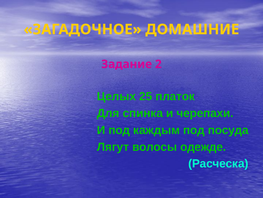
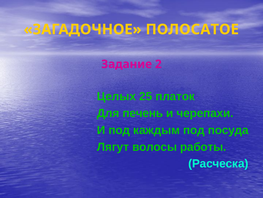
ДОМАШНИЕ: ДОМАШНИЕ -> ПОЛОСАТОЕ (192, 29)
спинка: спинка -> печень (143, 113)
одежде: одежде -> работы (203, 147)
